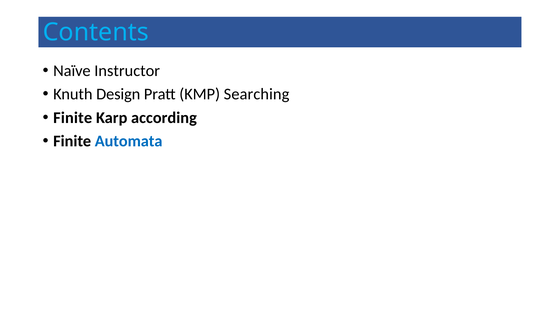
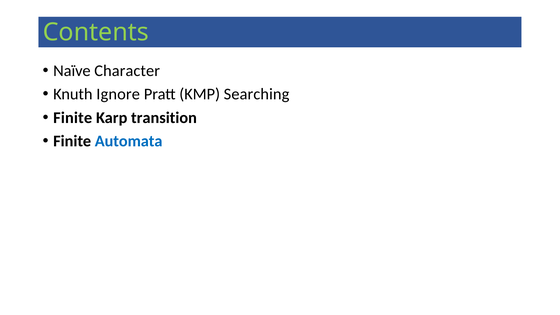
Contents colour: light blue -> light green (96, 32)
Instructor: Instructor -> Character (127, 71)
Design: Design -> Ignore (118, 94)
according: according -> transition (164, 118)
